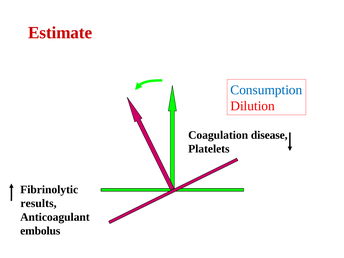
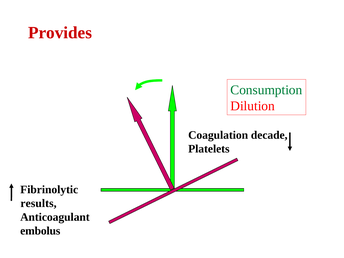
Estimate: Estimate -> Provides (60, 33)
Consumption colour: blue -> green (266, 90)
disease: disease -> decade (269, 135)
